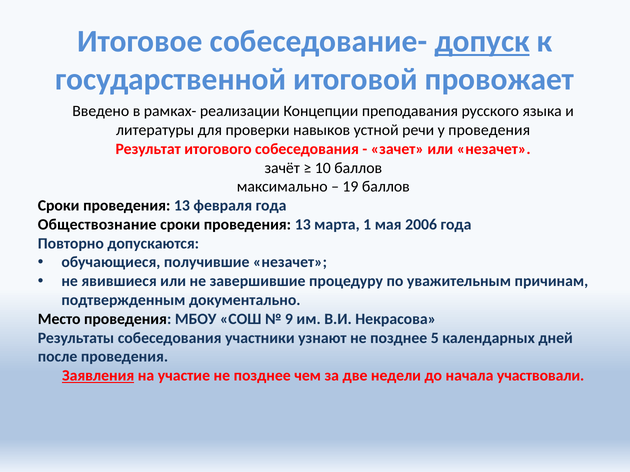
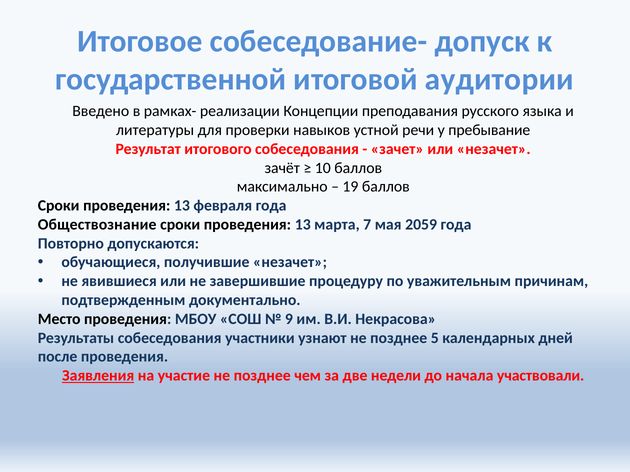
допуск underline: present -> none (482, 42)
провожает: провожает -> аудитории (499, 79)
у проведения: проведения -> пребывание (489, 130)
1: 1 -> 7 (367, 225)
2006: 2006 -> 2059 (421, 225)
